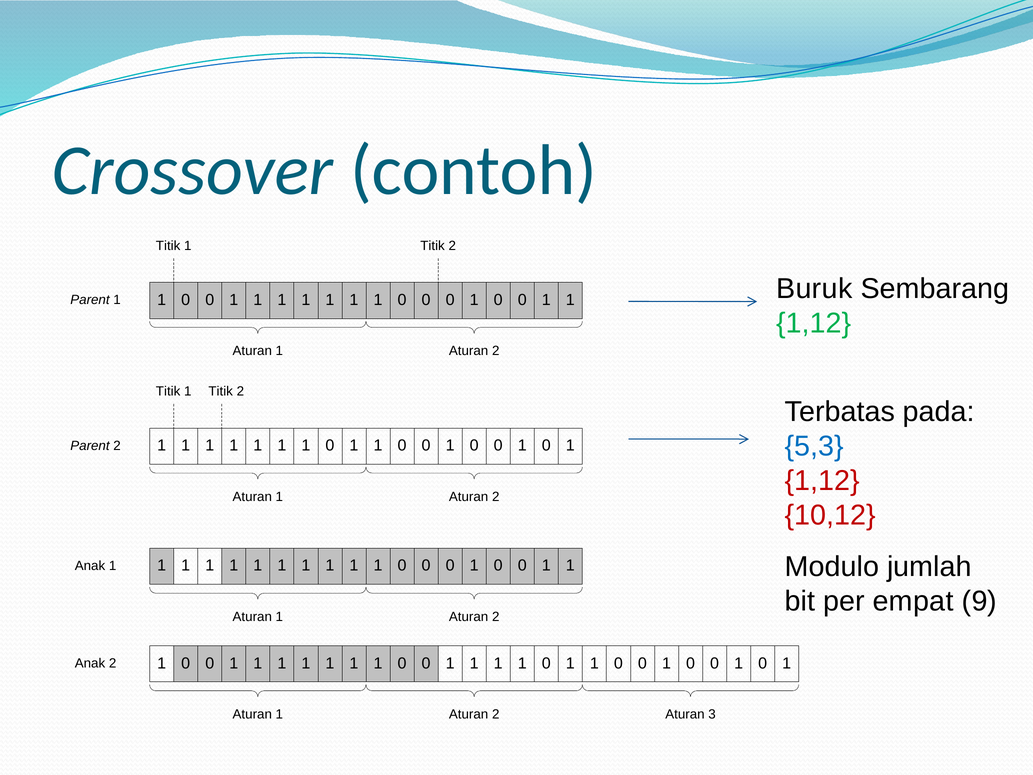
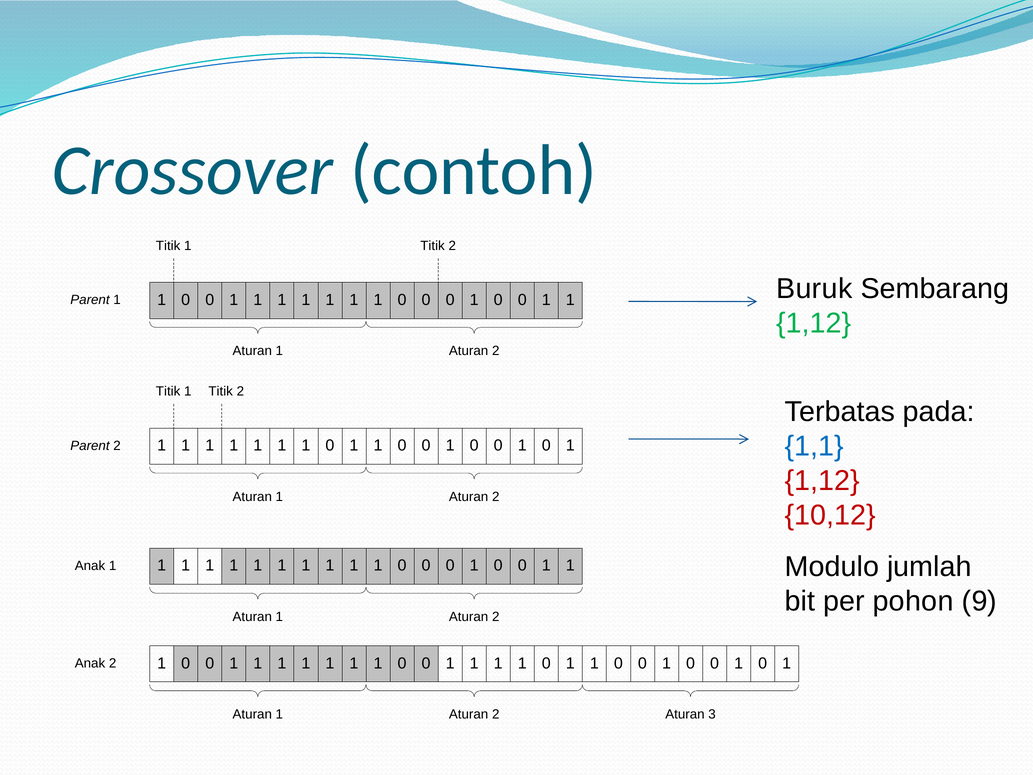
5,3: 5,3 -> 1,1 (814, 446)
empat: empat -> pohon (913, 601)
